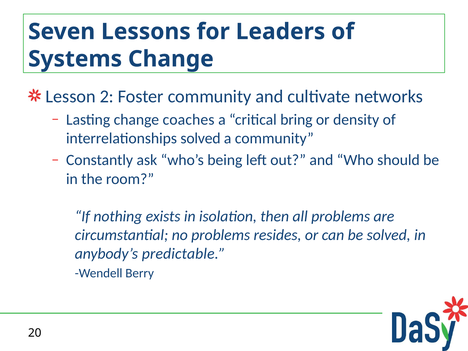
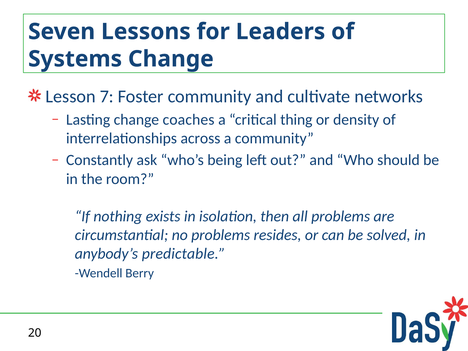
2: 2 -> 7 (107, 96)
bring: bring -> thing (296, 120)
interrelationships solved: solved -> across (200, 138)
